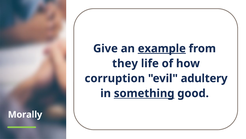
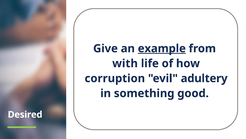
they: they -> with (125, 63)
something underline: present -> none (144, 93)
Morally: Morally -> Desired (25, 114)
